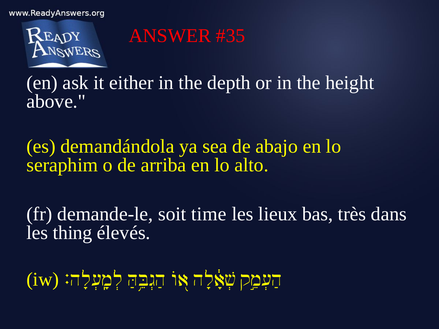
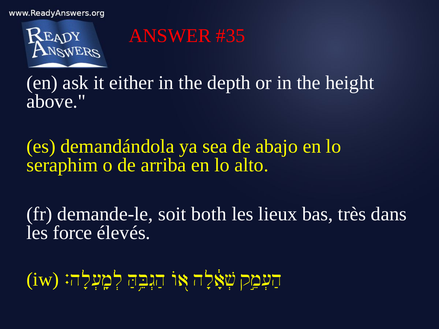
time: time -> both (209, 214)
thing: thing -> force (73, 233)
